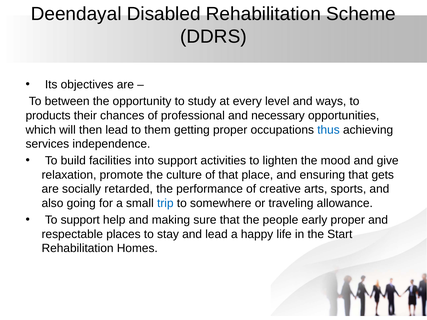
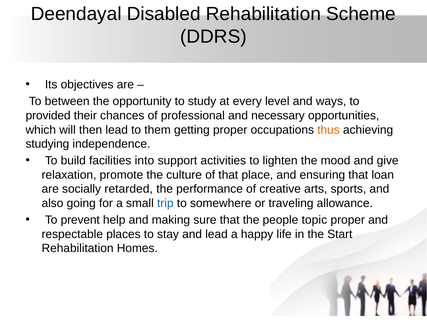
products: products -> provided (48, 116)
thus colour: blue -> orange (328, 130)
services: services -> studying (47, 144)
gets: gets -> loan (383, 175)
To support: support -> prevent (80, 220)
early: early -> topic (314, 220)
